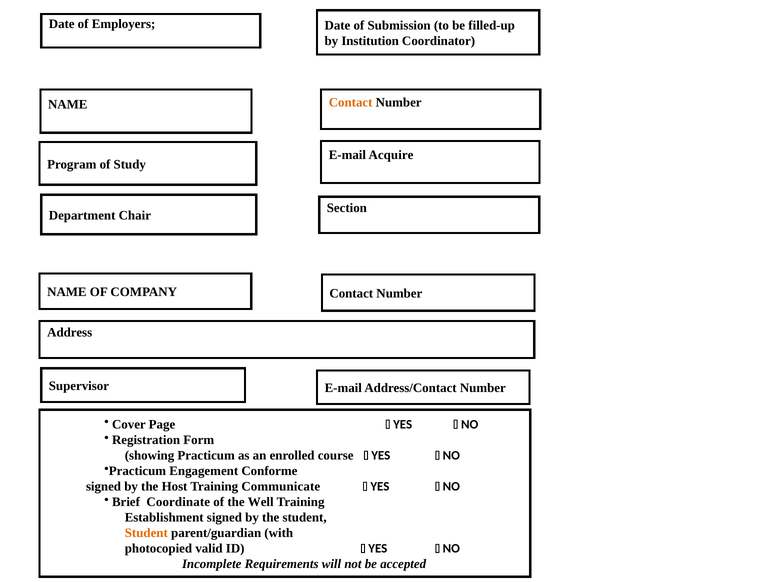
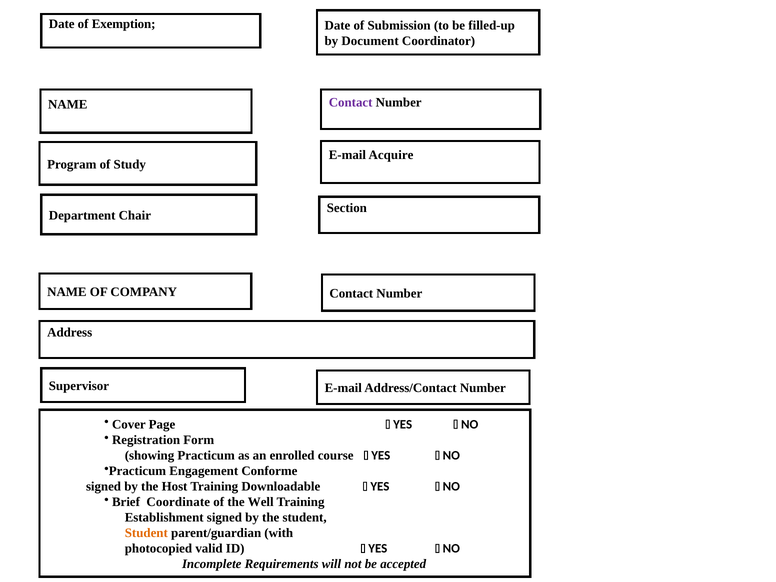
Employers: Employers -> Exemption (124, 24)
Institution: Institution -> Document (370, 41)
Contact colour: orange -> purple (351, 102)
Communicate: Communicate -> Downloadable (281, 486)
